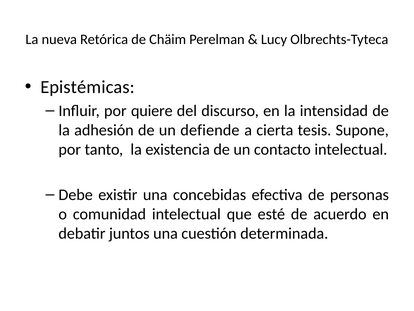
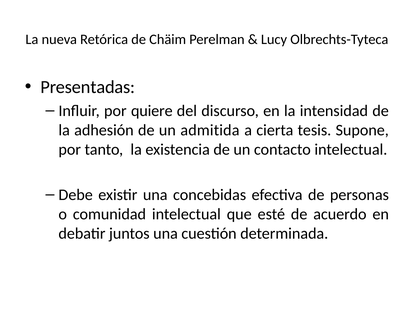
Epistémicas: Epistémicas -> Presentadas (88, 87)
defiende: defiende -> admitida (210, 130)
